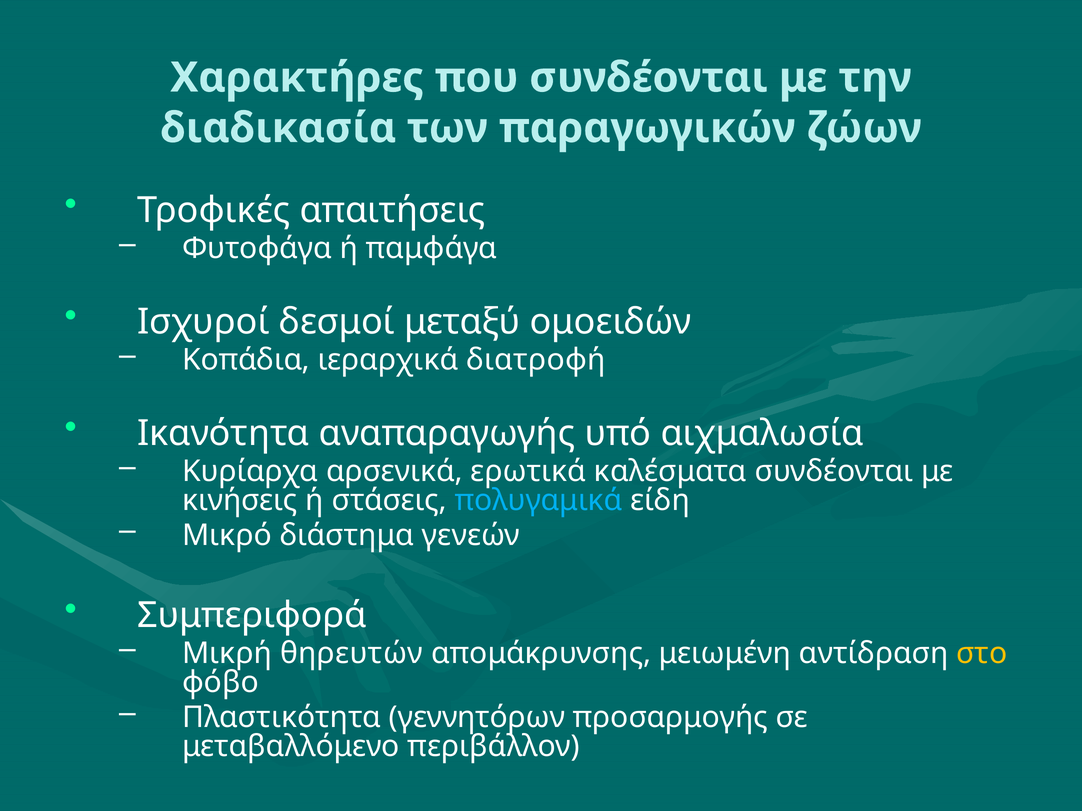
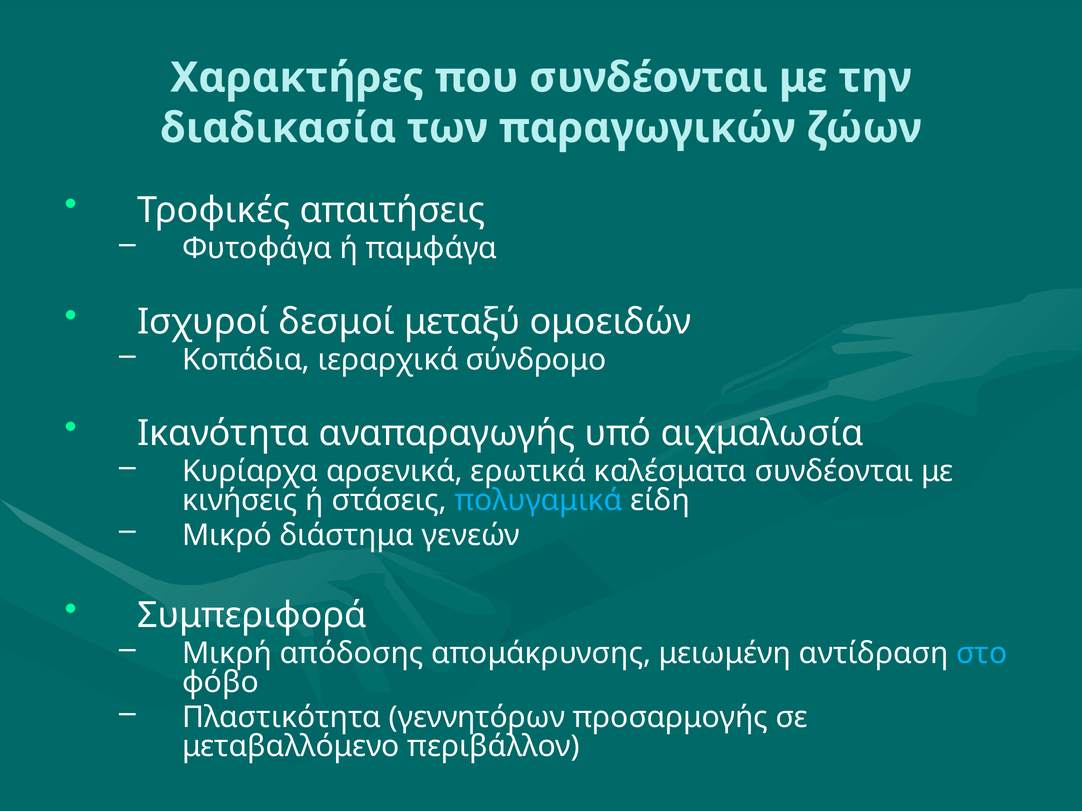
διατροφή: διατροφή -> σύνδρομο (536, 360)
θηρευτών: θηρευτών -> απόδοσης (352, 654)
στο colour: yellow -> light blue (982, 654)
